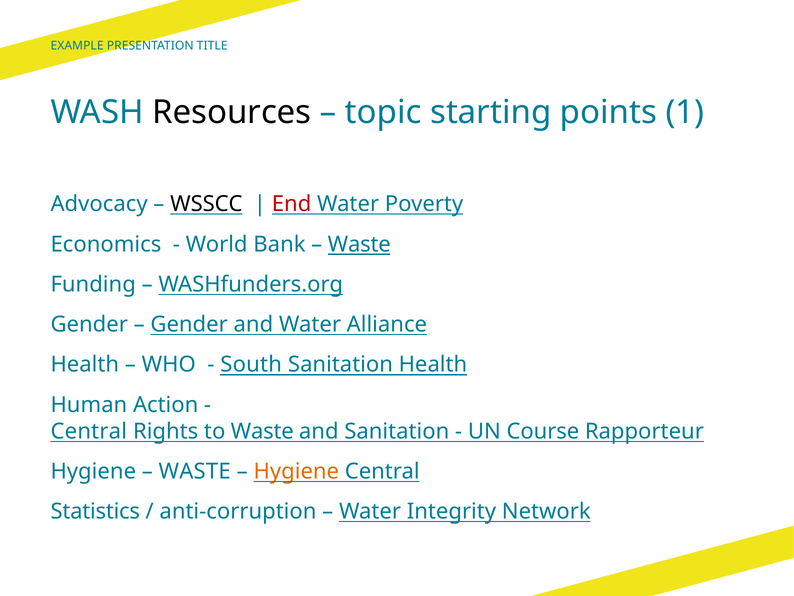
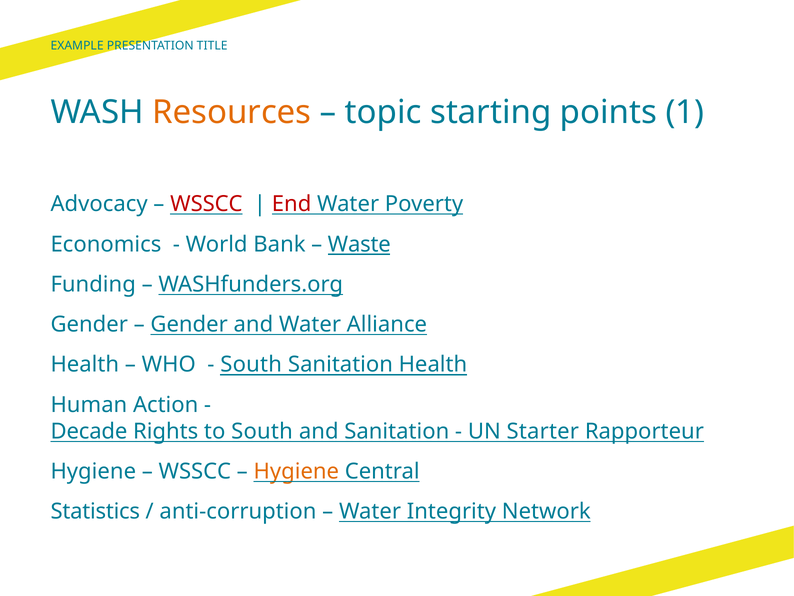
Resources colour: black -> orange (232, 112)
WSSCC colour: black -> red (206, 204)
Central: Central -> Decade (89, 431)
to Waste: Waste -> South (262, 431)
Course: Course -> Starter (543, 431)
WASTE: WASTE -> WSSCC (195, 471)
